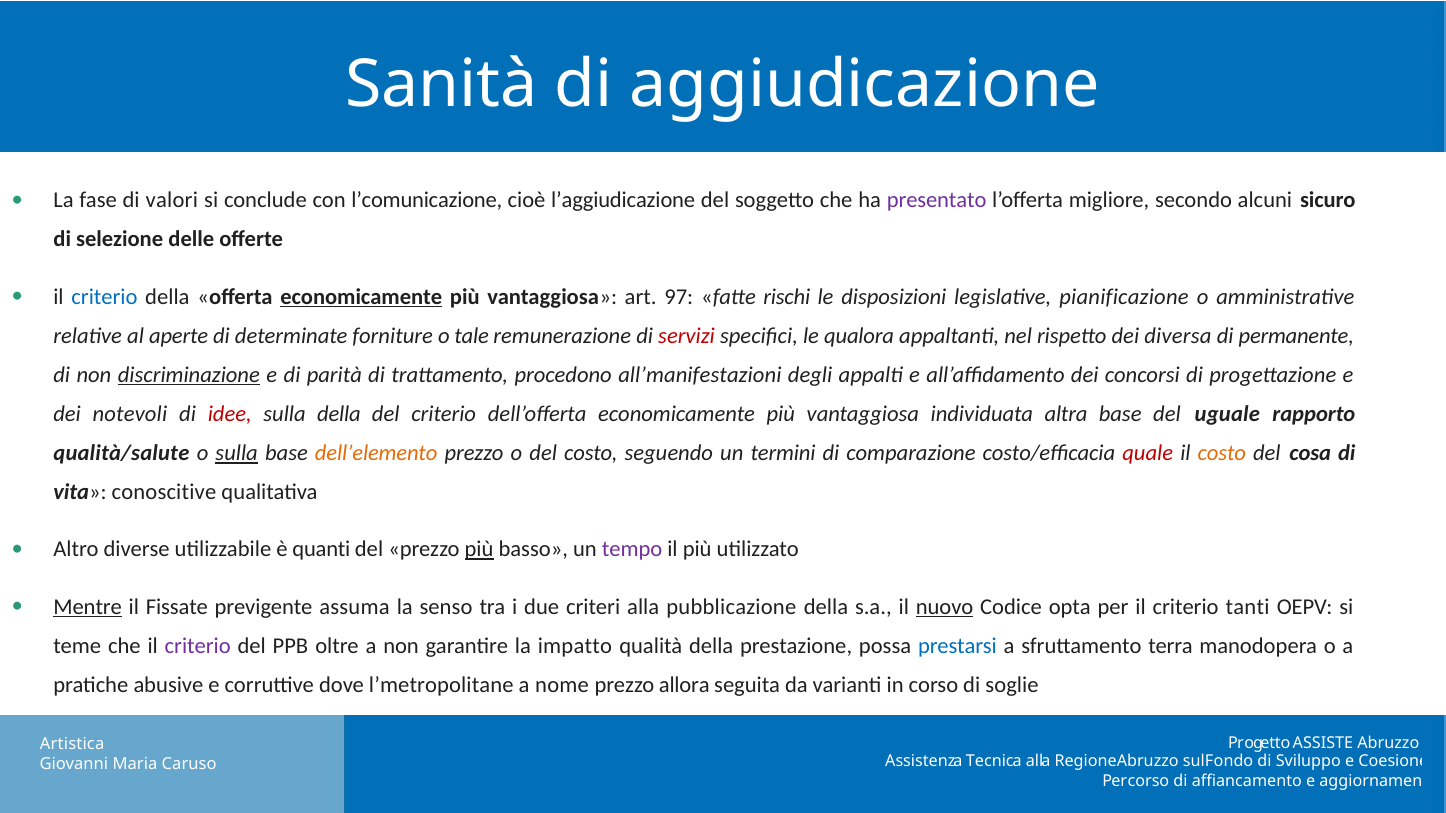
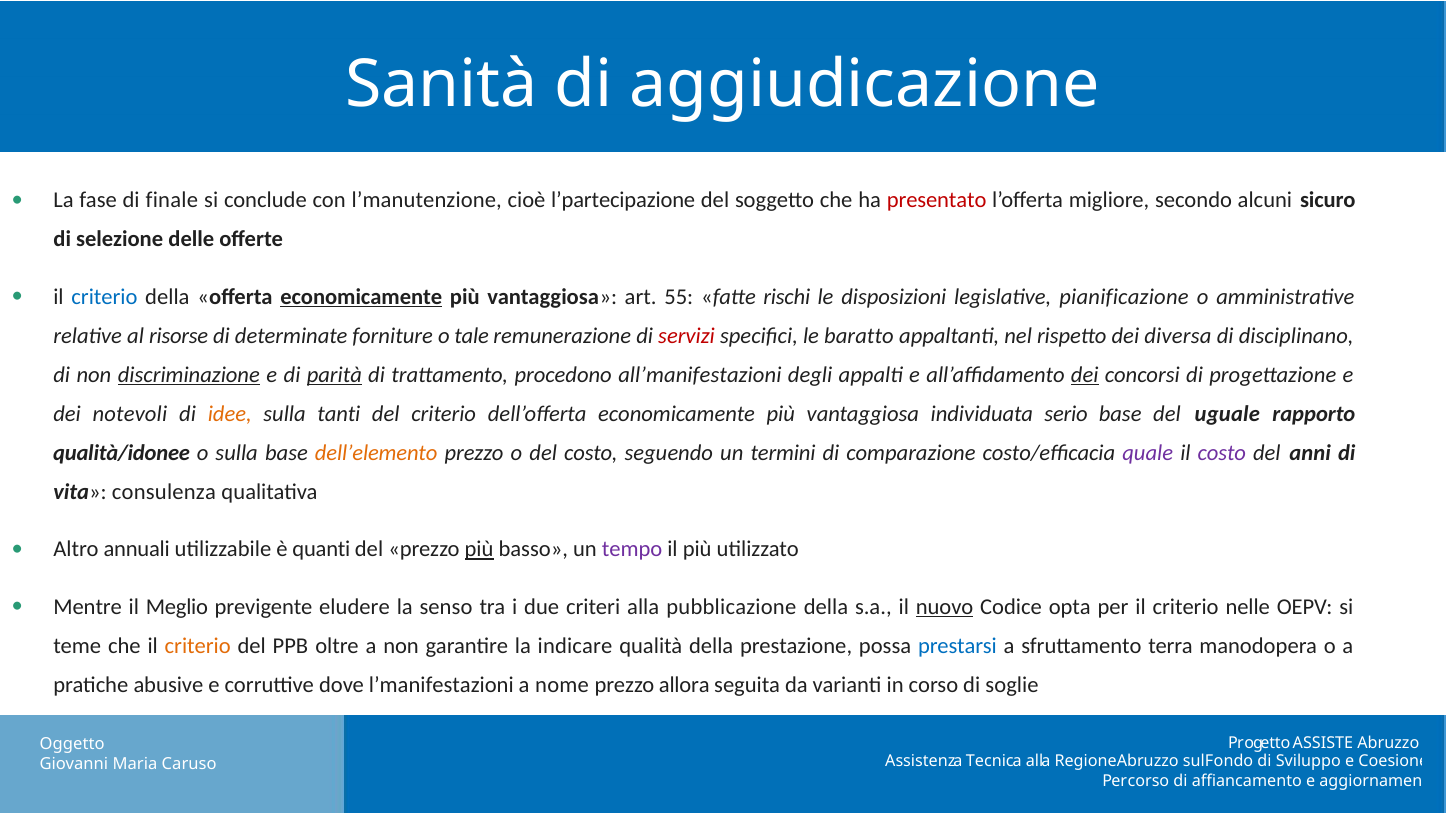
valori: valori -> finale (172, 200)
l’comunicazione: l’comunicazione -> l’manutenzione (427, 200)
l’aggiudicazione: l’aggiudicazione -> l’partecipazione (623, 200)
presentato colour: purple -> red (937, 200)
97: 97 -> 55 (679, 297)
aperte: aperte -> risorse (179, 336)
qualora: qualora -> baratto (859, 336)
permanente: permanente -> disciplinano (1296, 336)
parità underline: none -> present (334, 375)
dei underline: none -> present (1085, 375)
idee colour: red -> orange (230, 414)
sulla della: della -> tanti (339, 414)
altra: altra -> serio (1066, 414)
qualità/salute: qualità/salute -> qualità/idonee (122, 453)
sulla underline: present -> none (237, 453)
quale colour: red -> purple (1148, 453)
costo colour: orange -> purple (1222, 453)
cosa: cosa -> anni (1310, 453)
conoscitive: conoscitive -> consulenza (164, 492)
diverse: diverse -> annuali (137, 550)
Mentre underline: present -> none (88, 607)
Fissate: Fissate -> Meglio (177, 607)
assuma: assuma -> eludere (355, 607)
tanti: tanti -> nelle (1248, 607)
criterio colour: purple -> orange (198, 646)
impatto: impatto -> indicare (575, 646)
l’metropolitane: l’metropolitane -> l’manifestazioni (441, 685)
Artistica: Artistica -> Oggetto (72, 745)
